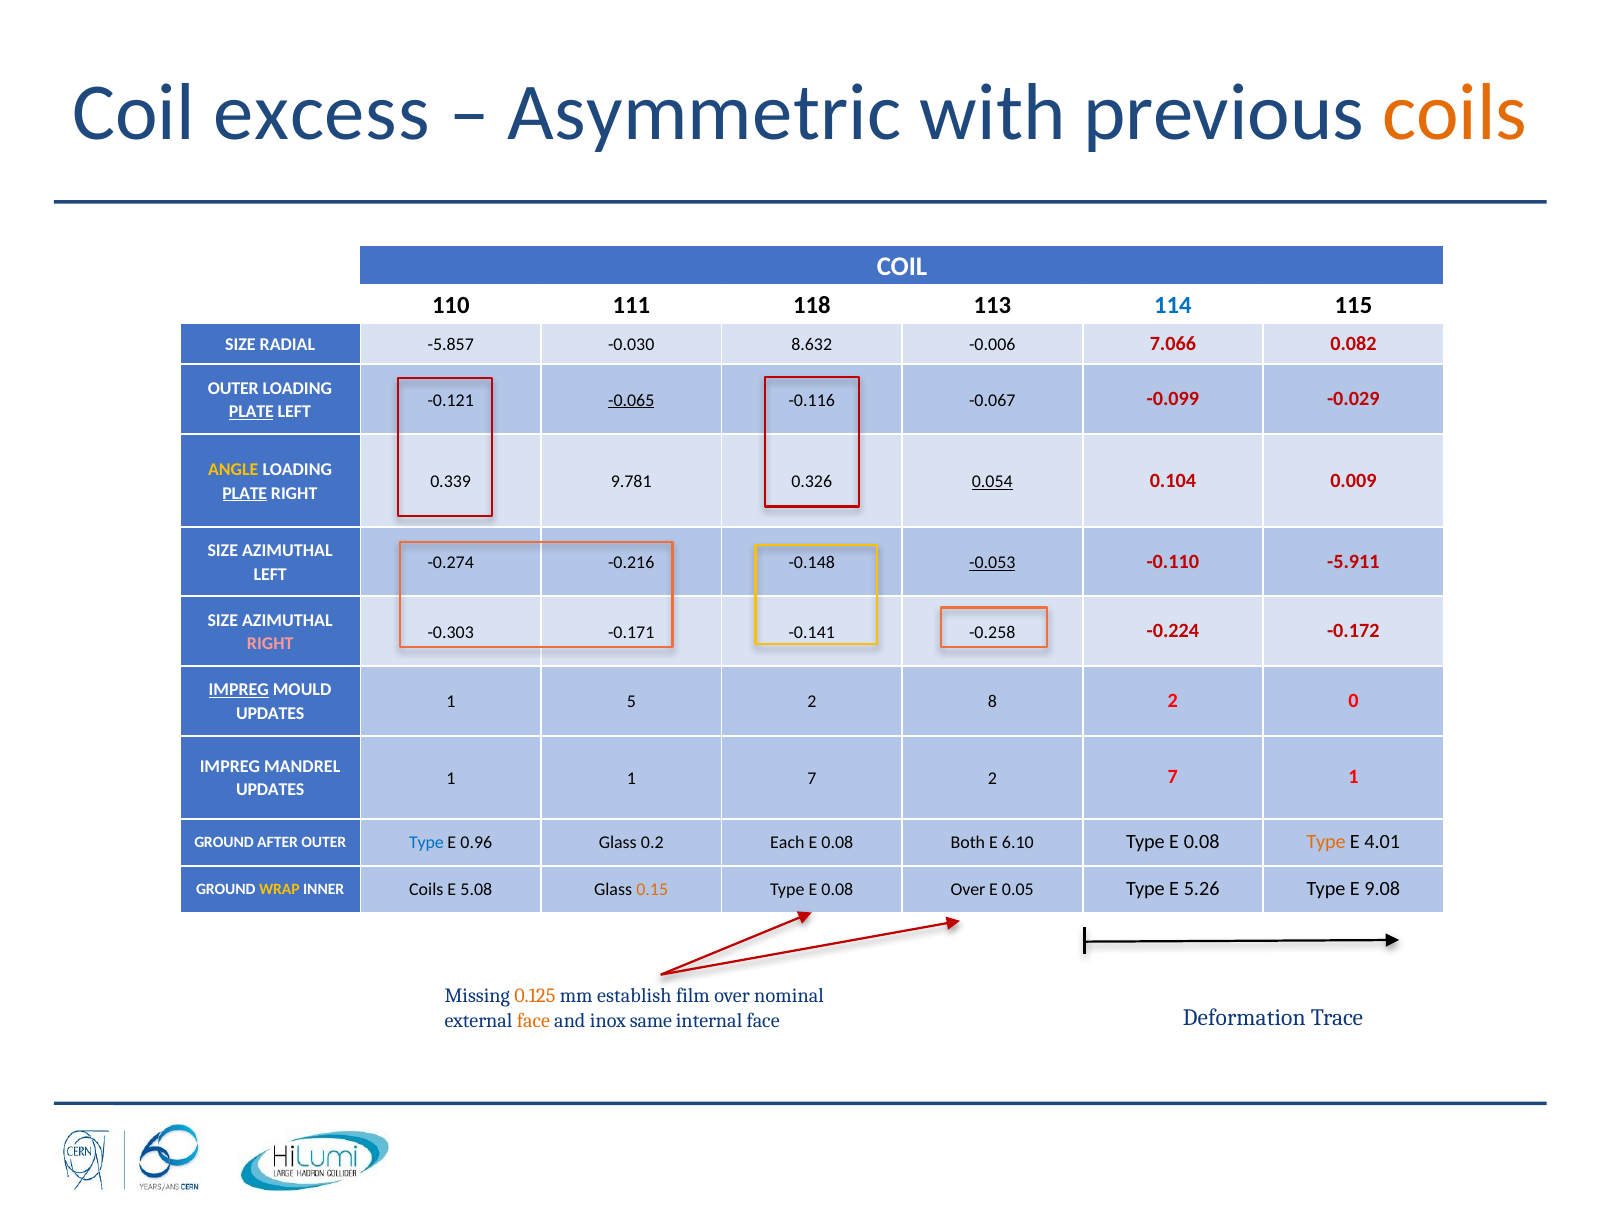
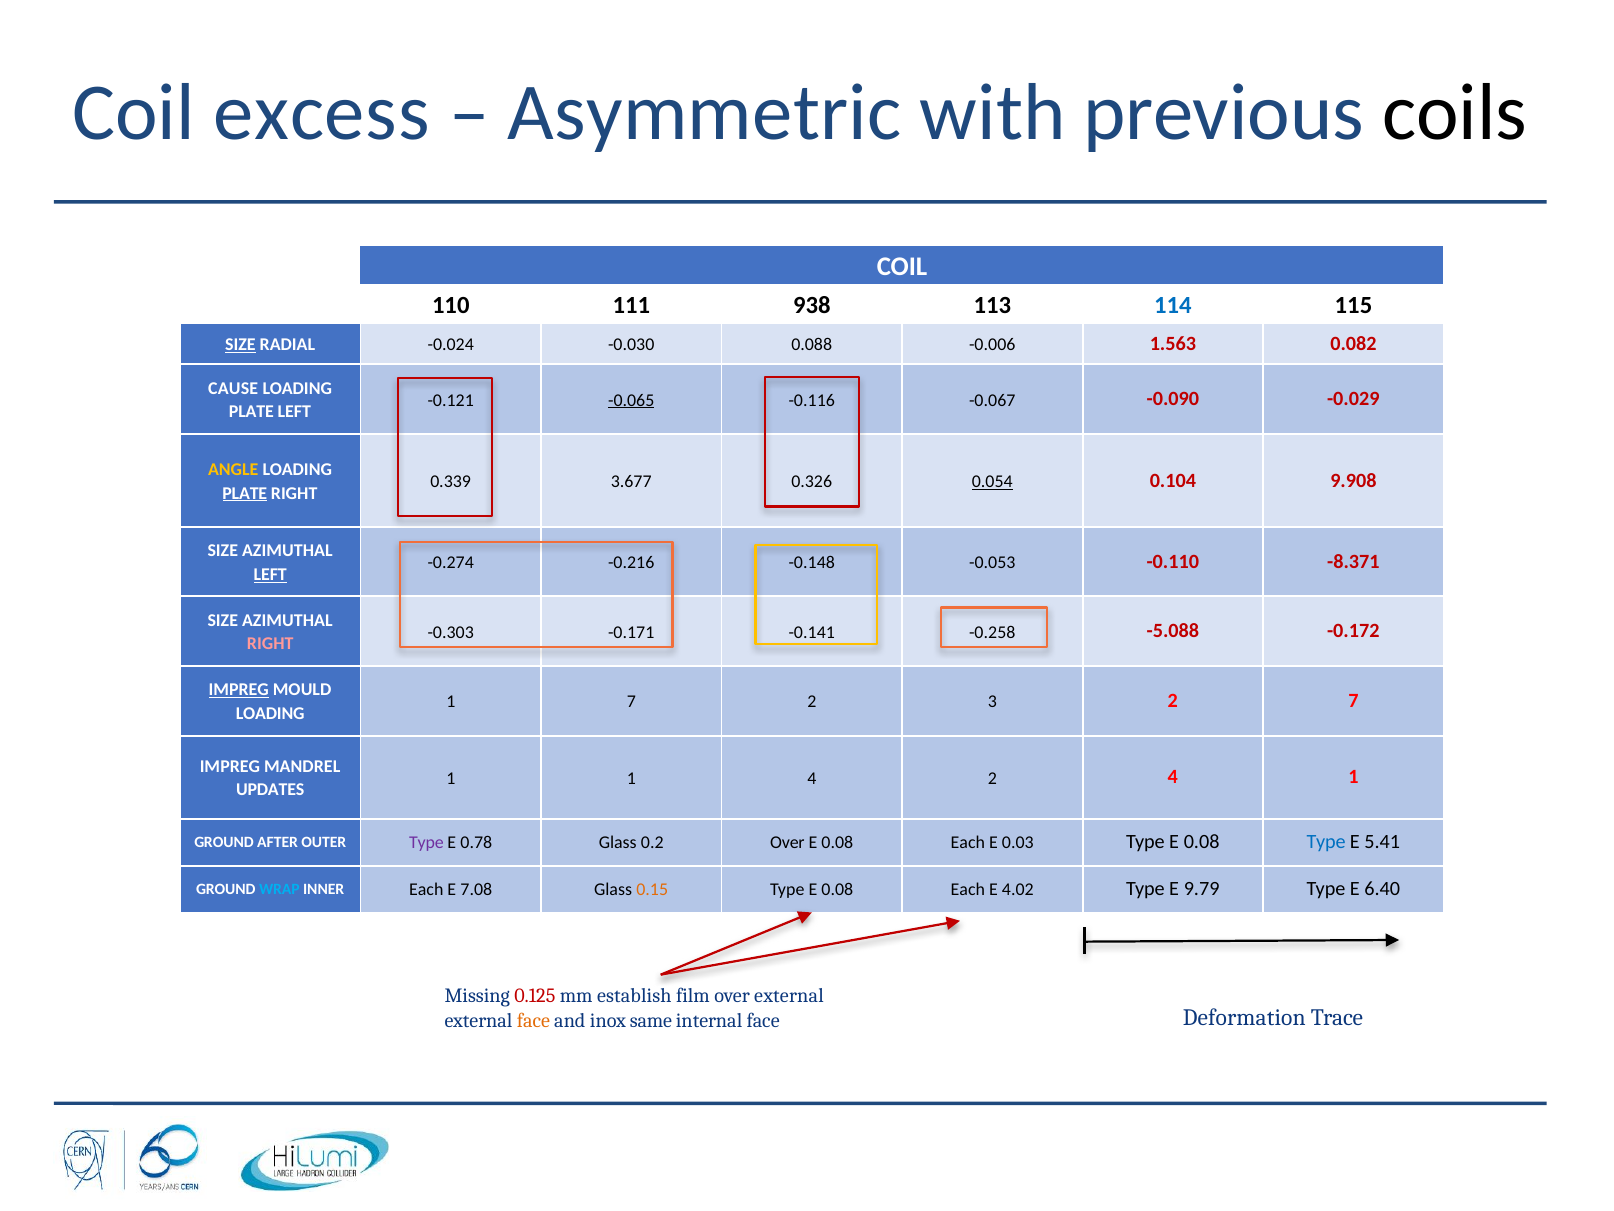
coils colour: orange -> black (1455, 113)
118: 118 -> 938 (812, 305)
SIZE underline: none -> present (240, 344)
-5.857: -5.857 -> -0.024 (451, 344)
8.632: 8.632 -> 0.088 (812, 344)
7.066: 7.066 -> 1.563 (1173, 344)
OUTER: OUTER -> CAUSE (233, 388)
-0.099: -0.099 -> -0.090 (1173, 399)
PLATE underline: present -> none (251, 412)
9.781: 9.781 -> 3.677 (631, 481)
0.009: 0.009 -> 9.908 (1353, 480)
-0.053 underline: present -> none (992, 562)
-5.911: -5.911 -> -8.371 (1353, 561)
LEFT underline: none -> present (270, 574)
-0.224: -0.224 -> -5.088 (1173, 631)
1 5: 5 -> 7 (631, 702)
8: 8 -> 3 (992, 702)
2 0: 0 -> 7 (1353, 701)
UPDATES: UPDATES -> LOADING (270, 713)
1 7: 7 -> 4 (812, 778)
2 7: 7 -> 4 (1173, 777)
Type colour: blue -> purple (426, 842)
0.96: 0.96 -> 0.78 (476, 842)
0.2 Each: Each -> Over (787, 842)
Both: Both -> Each (968, 842)
6.10: 6.10 -> 0.03 (1018, 842)
Type colour: orange -> blue (1326, 842)
4.01: 4.01 -> 5.41 (1382, 842)
WRAP colour: yellow -> light blue (279, 889)
INNER Coils: Coils -> Each (426, 889)
5.08: 5.08 -> 7.08 (476, 889)
Type E 0.08 Over: Over -> Each (968, 889)
0.05: 0.05 -> 4.02 (1018, 889)
5.26: 5.26 -> 9.79 (1202, 889)
9.08: 9.08 -> 6.40 (1382, 889)
0.125 colour: orange -> red (535, 996)
over nominal: nominal -> external (789, 996)
